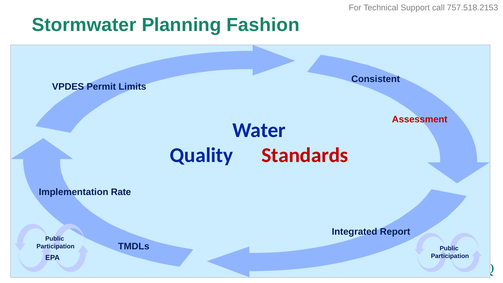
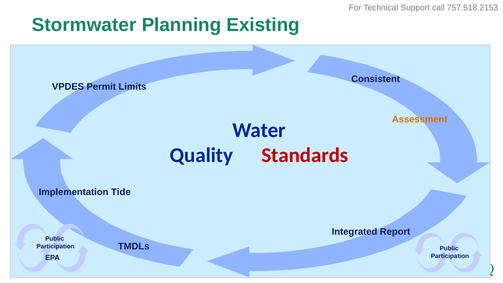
Fashion: Fashion -> Existing (263, 25)
Assessment colour: red -> orange (420, 119)
Rate: Rate -> Tide (121, 192)
